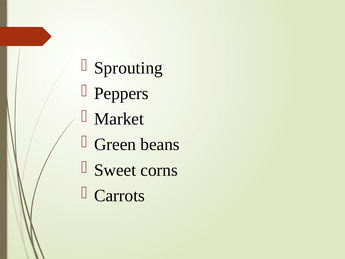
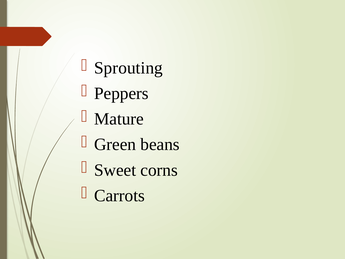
Market: Market -> Mature (119, 119)
